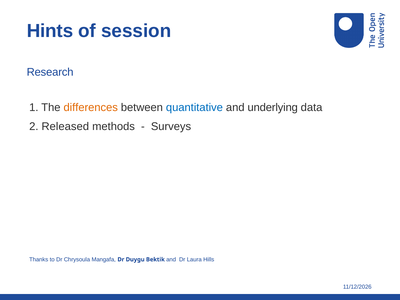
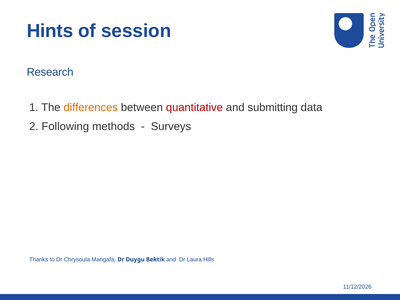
quantitative colour: blue -> red (194, 108)
underlying: underlying -> submitting (273, 108)
Released: Released -> Following (65, 126)
